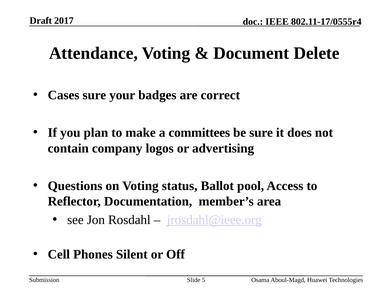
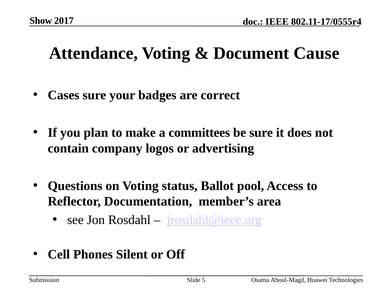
Draft: Draft -> Show (41, 21)
Delete: Delete -> Cause (317, 53)
